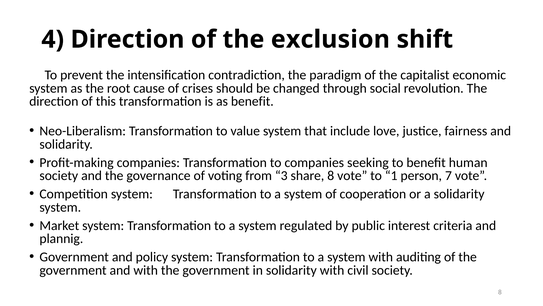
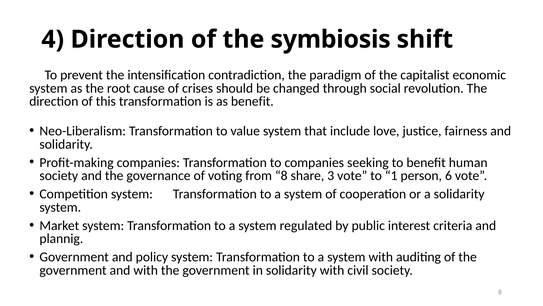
exclusion: exclusion -> symbiosis (331, 39)
from 3: 3 -> 8 (281, 175)
share 8: 8 -> 3 (331, 175)
7: 7 -> 6 (448, 175)
